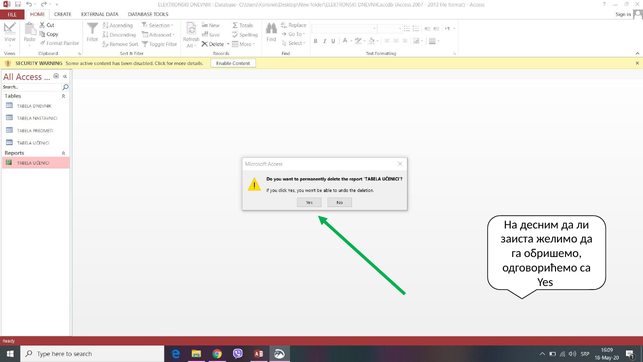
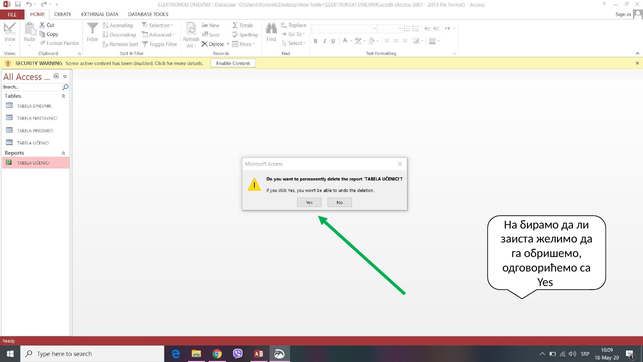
десним: десним -> бирамо (539, 224)
